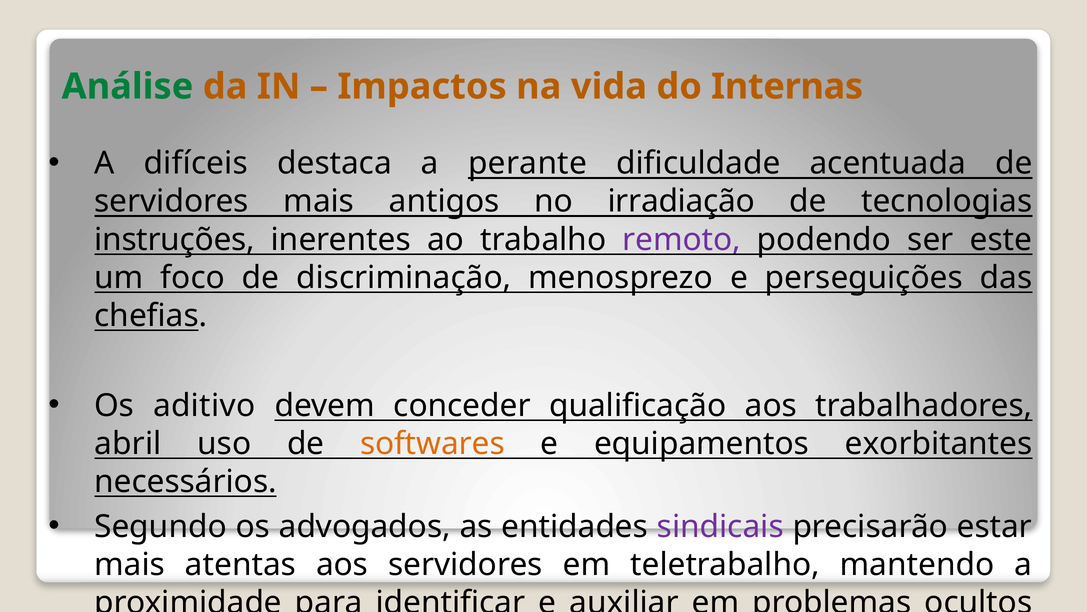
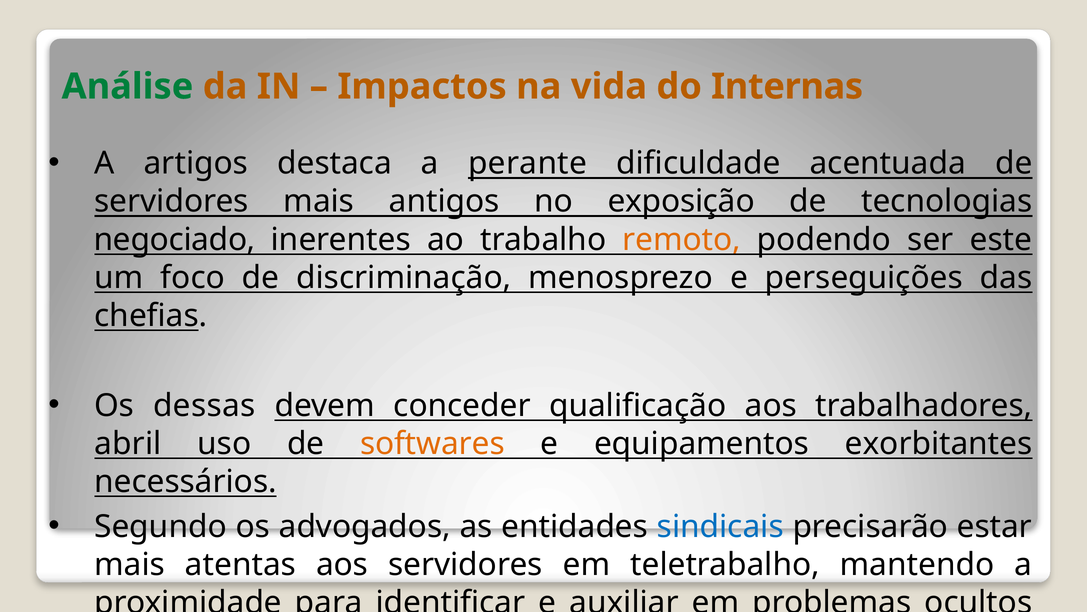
difíceis: difíceis -> artigos (196, 163)
irradiação: irradiação -> exposição (681, 201)
instruções: instruções -> negociado (175, 239)
remoto colour: purple -> orange (682, 239)
aditivo: aditivo -> dessas (204, 405)
sindicais colour: purple -> blue (720, 526)
